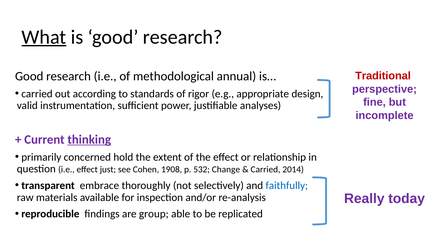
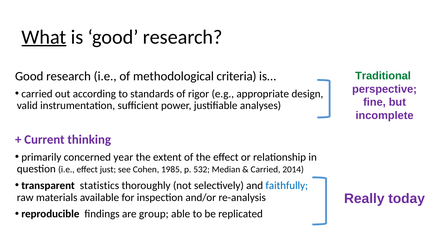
Traditional colour: red -> green (383, 76)
annual: annual -> criteria (237, 76)
thinking underline: present -> none (89, 139)
hold: hold -> year (123, 157)
1908: 1908 -> 1985 (172, 169)
Change: Change -> Median (226, 169)
embrace: embrace -> statistics (99, 185)
